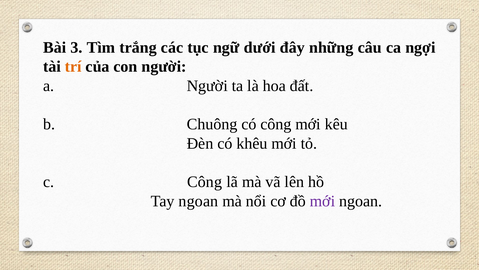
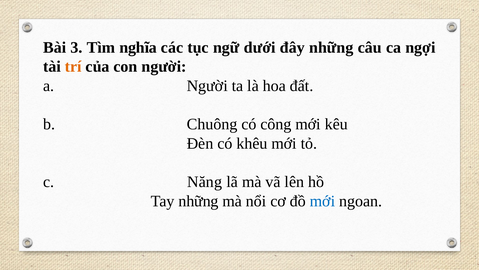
trắng: trắng -> nghĩa (138, 47)
c Công: Công -> Năng (205, 182)
Tay ngoan: ngoan -> những (199, 201)
mới colour: purple -> blue (322, 201)
